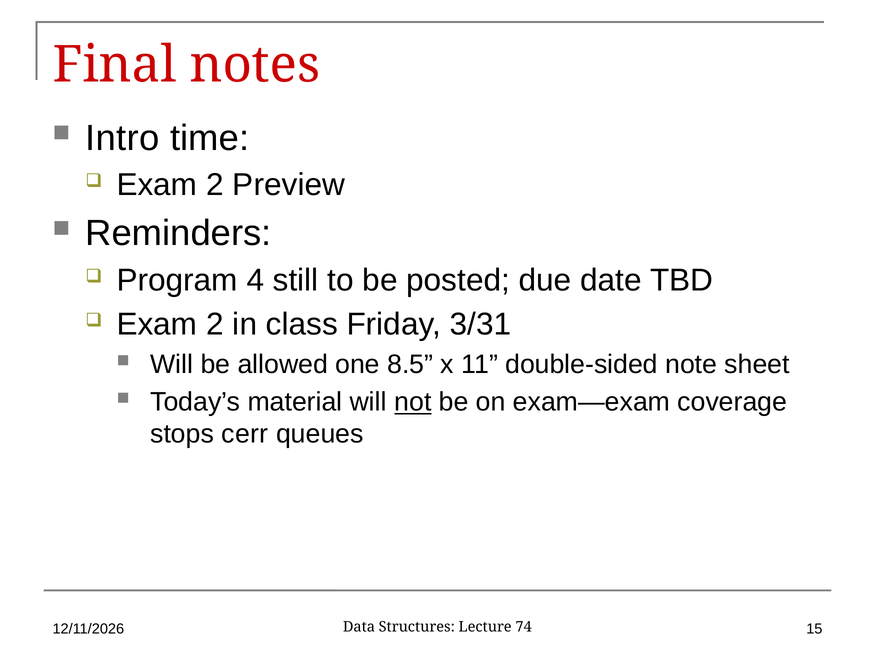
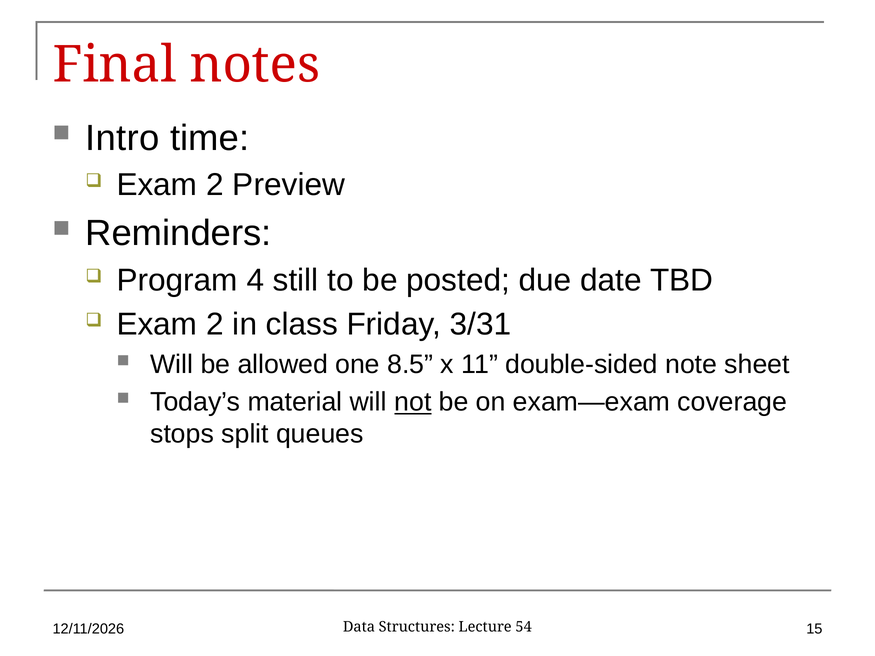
cerr: cerr -> split (245, 434)
74: 74 -> 54 (524, 627)
